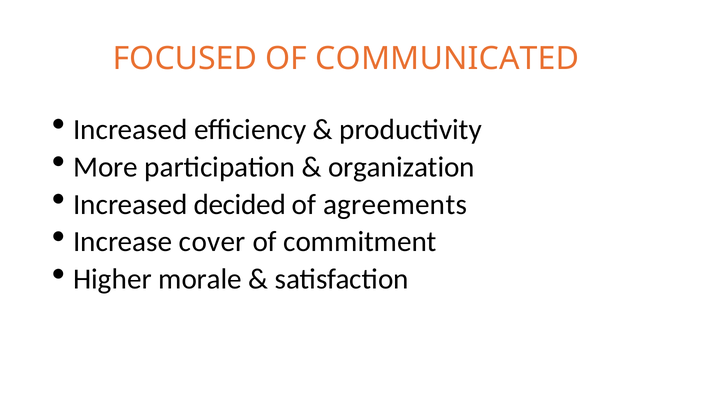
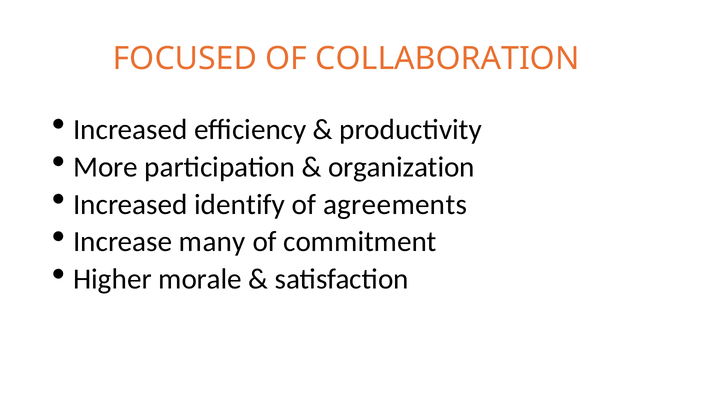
COMMUNICATED: COMMUNICATED -> COLLABORATION (447, 59)
decided: decided -> identify (240, 205)
cover: cover -> many (212, 242)
